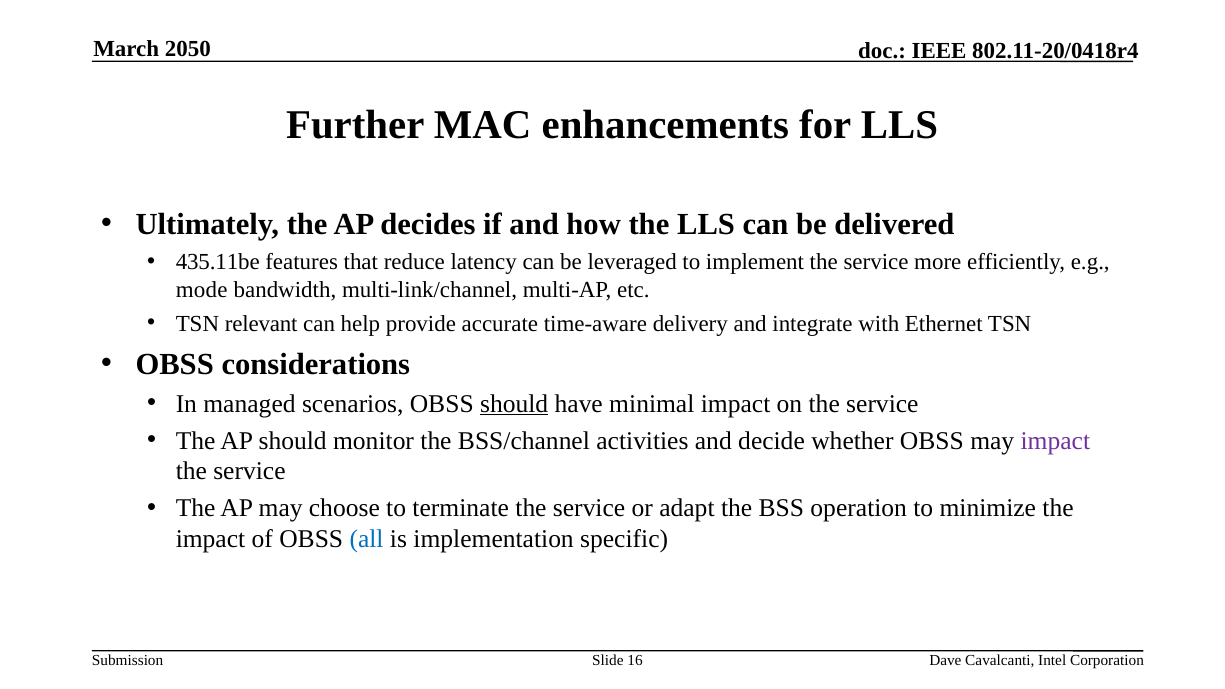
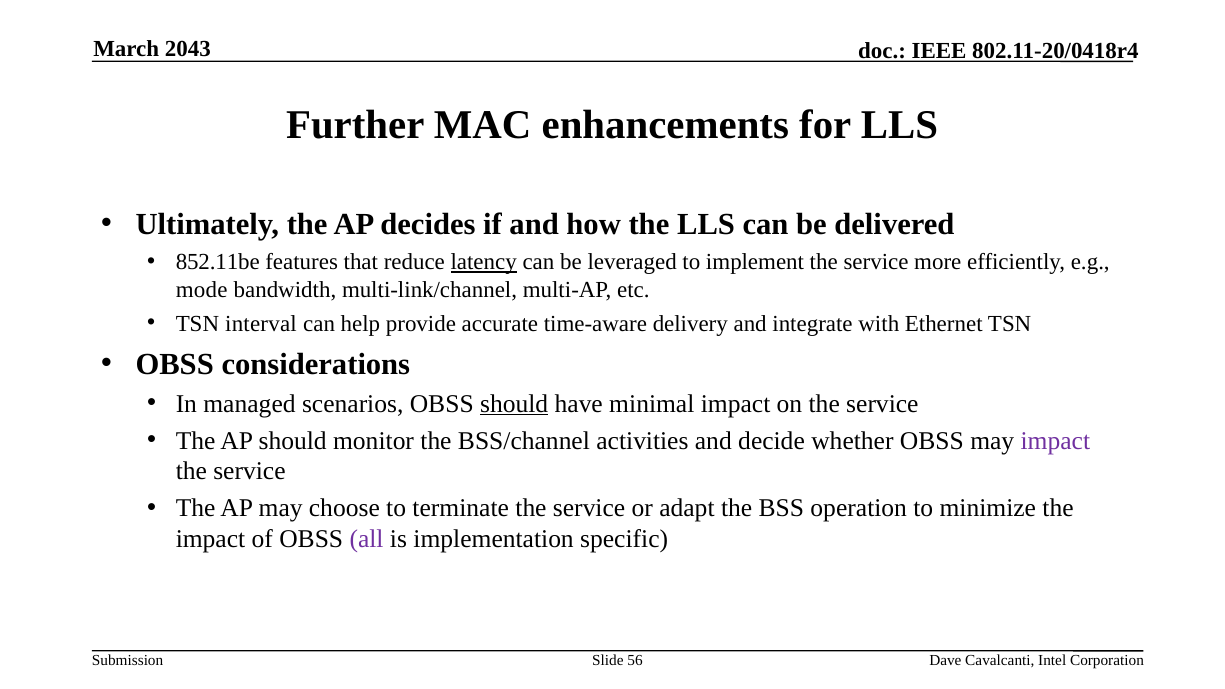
2050: 2050 -> 2043 (188, 49)
435.11be: 435.11be -> 852.11be (218, 262)
latency underline: none -> present (484, 262)
relevant: relevant -> interval (261, 324)
all colour: blue -> purple (367, 539)
16: 16 -> 56 (635, 661)
